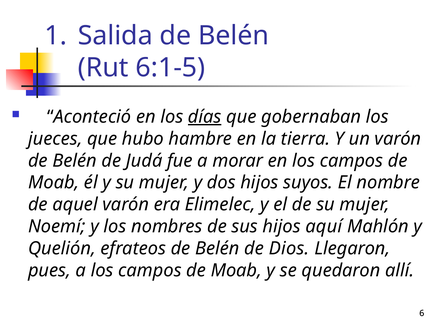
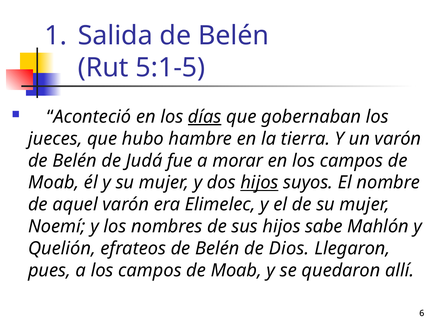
6:1-5: 6:1-5 -> 5:1-5 (170, 68)
hijos underline: none -> present (259, 182)
aquí: aquí -> sabe (324, 226)
